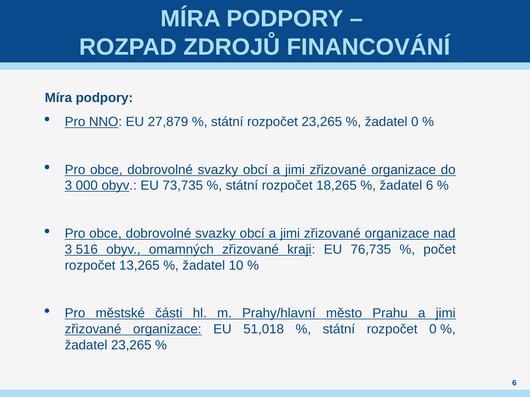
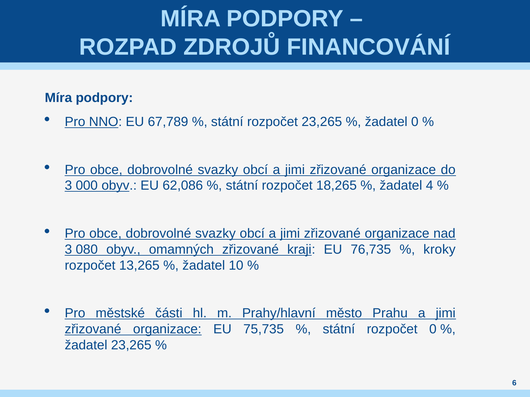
27,879: 27,879 -> 67,789 (168, 122)
73,735: 73,735 -> 62,086 (183, 186)
žadatel 6: 6 -> 4 (430, 186)
516: 516 -> 080 (87, 250)
počet: počet -> kroky (440, 250)
51,018: 51,018 -> 75,735 (264, 330)
